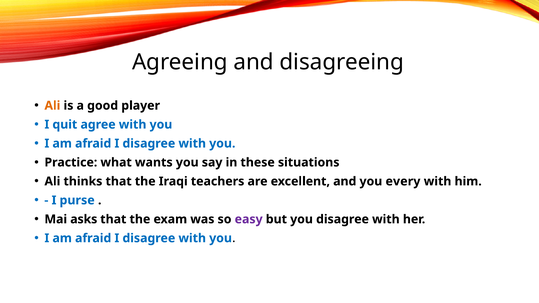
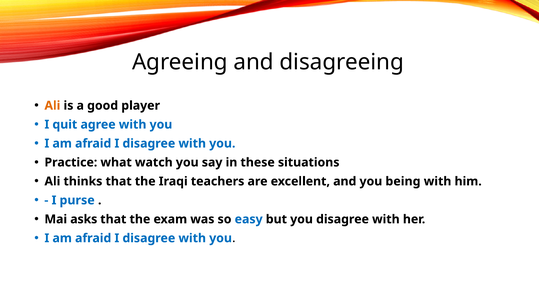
wants: wants -> watch (154, 162)
every: every -> being (403, 181)
easy colour: purple -> blue (249, 219)
